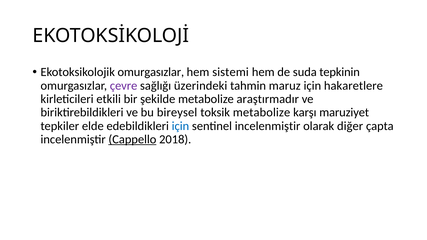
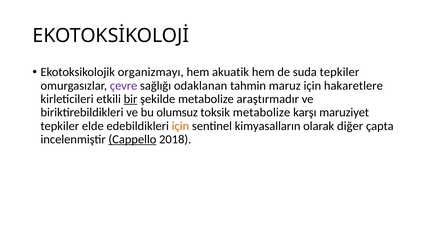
Ekotoksikolojik omurgasızlar: omurgasızlar -> organizmayı (151, 72)
sistemi: sistemi -> akuatik (231, 72)
suda tepkinin: tepkinin -> tepkiler (339, 72)
üzerindeki: üzerindeki -> odaklanan (201, 86)
bir underline: none -> present (131, 99)
bireysel: bireysel -> olumsuz (177, 113)
için colour: blue -> orange (180, 126)
sentinel incelenmiştir: incelenmiştir -> kimyasalların (268, 126)
